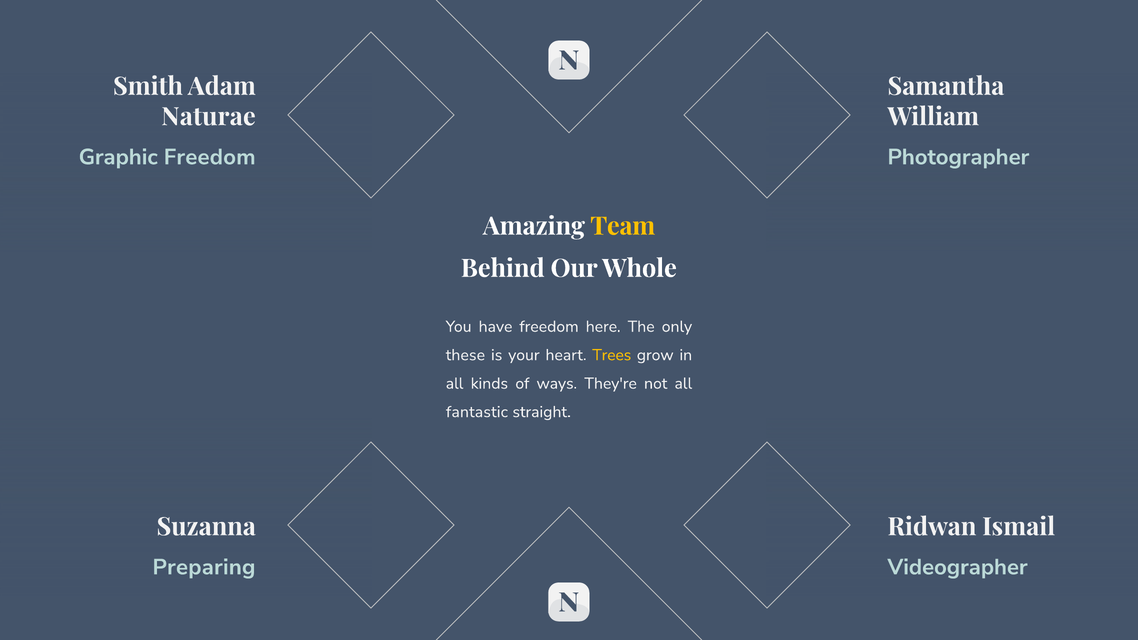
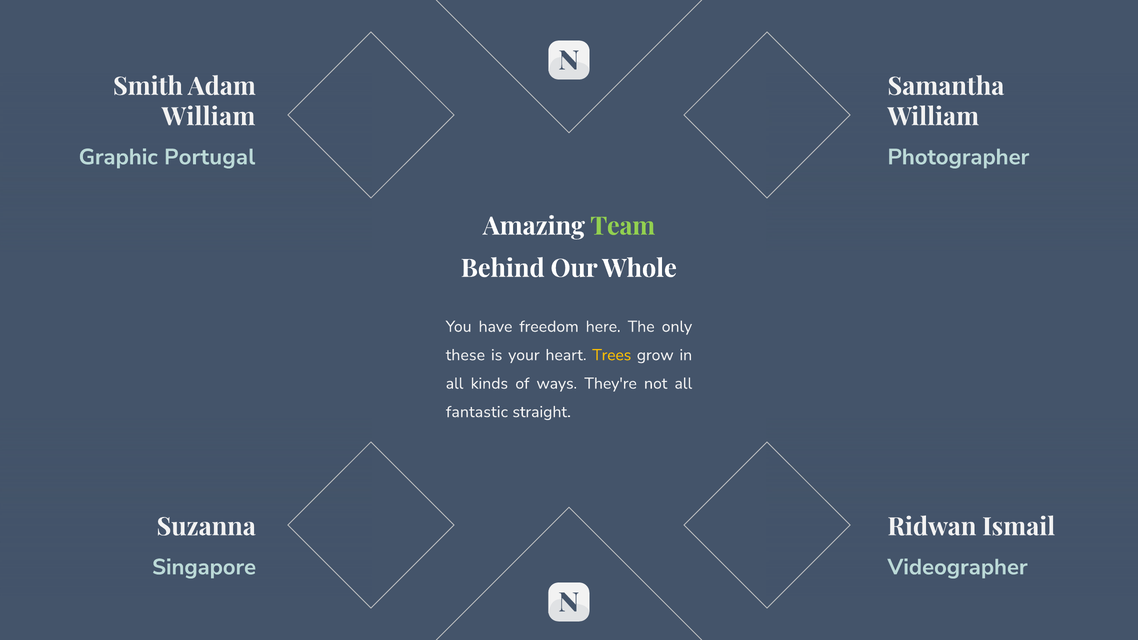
Naturae: Naturae -> William (208, 117)
Graphic Freedom: Freedom -> Portugal (210, 157)
Team colour: yellow -> light green (623, 226)
Preparing: Preparing -> Singapore (204, 567)
